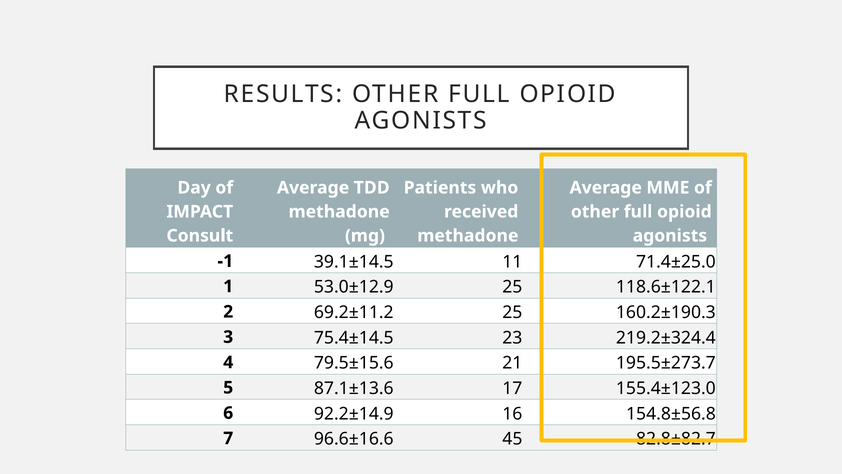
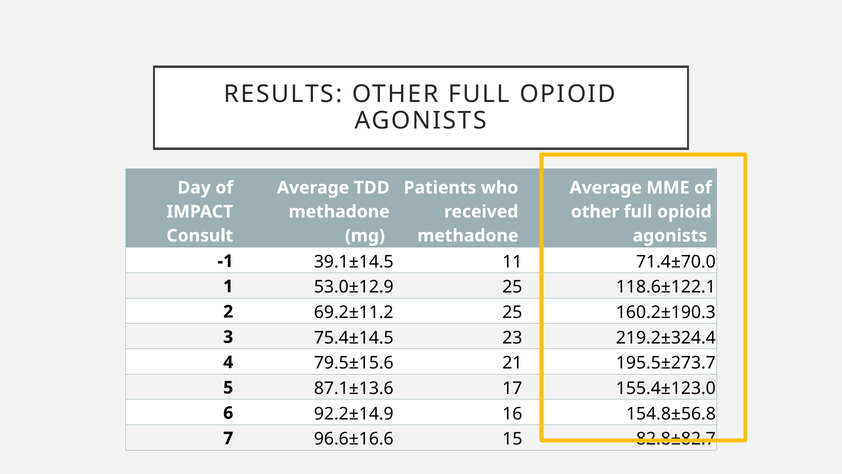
71.4±25.0: 71.4±25.0 -> 71.4±70.0 (676, 262)
45: 45 -> 15 (512, 439)
